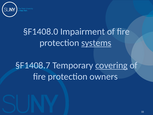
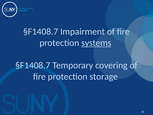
§F1408.0: §F1408.0 -> §F1408.7 (41, 32)
covering underline: present -> none (111, 65)
owners: owners -> storage (104, 76)
